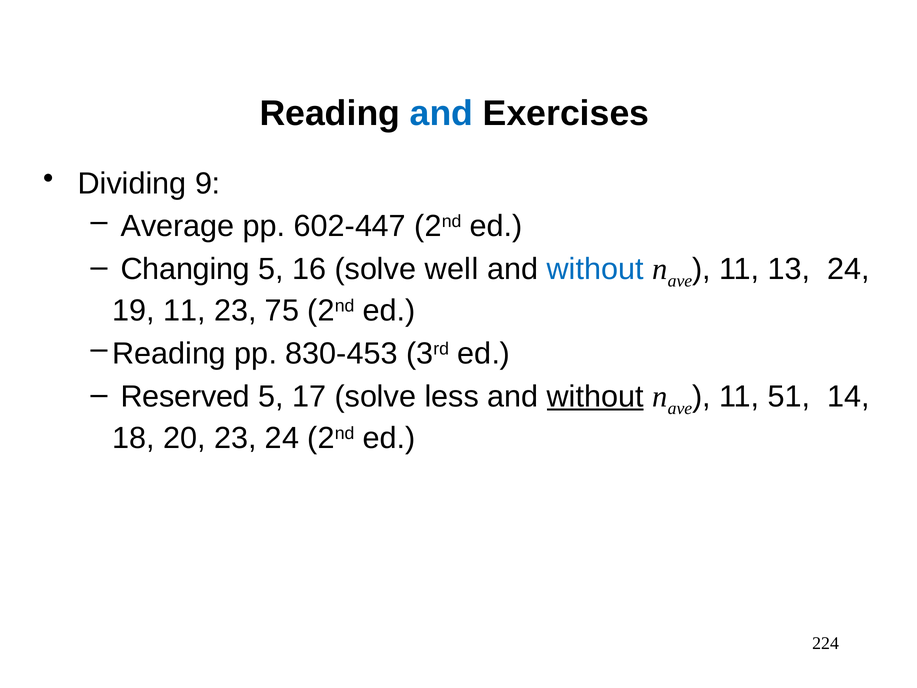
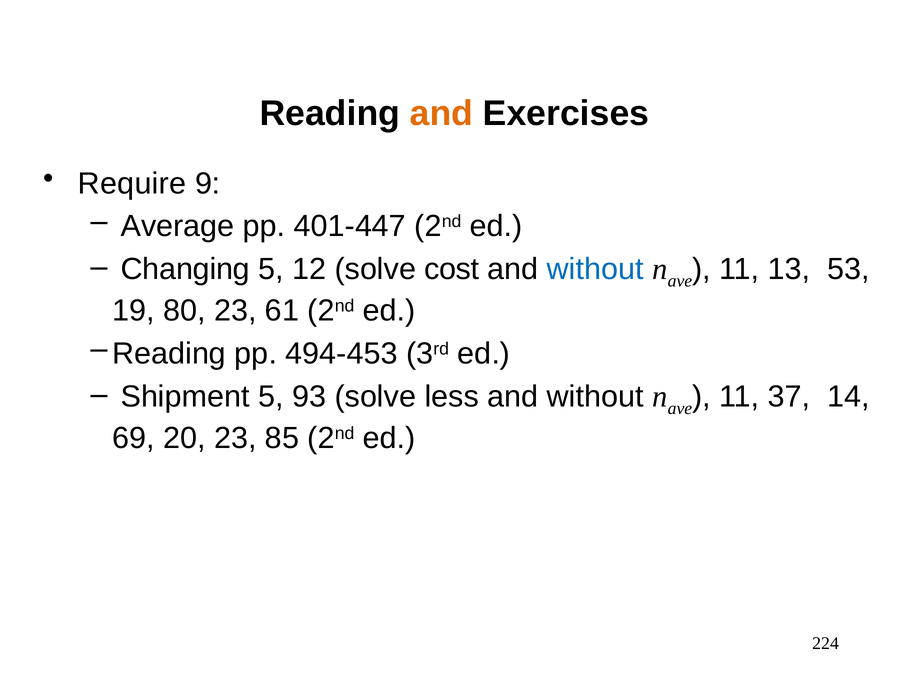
and colour: blue -> orange (441, 113)
Dividing: Dividing -> Require (132, 183)
602-447: 602-447 -> 401-447 (350, 226)
16: 16 -> 12 (309, 269)
well: well -> cost (452, 269)
13 24: 24 -> 53 (849, 269)
19 11: 11 -> 80 (184, 311)
75: 75 -> 61 (282, 311)
830-453: 830-453 -> 494-453 (342, 354)
Reserved: Reserved -> Shipment (185, 396)
17: 17 -> 93 (309, 396)
without underline: present -> none (595, 396)
51: 51 -> 37 (789, 396)
18: 18 -> 69 (133, 438)
23 24: 24 -> 85 (282, 438)
